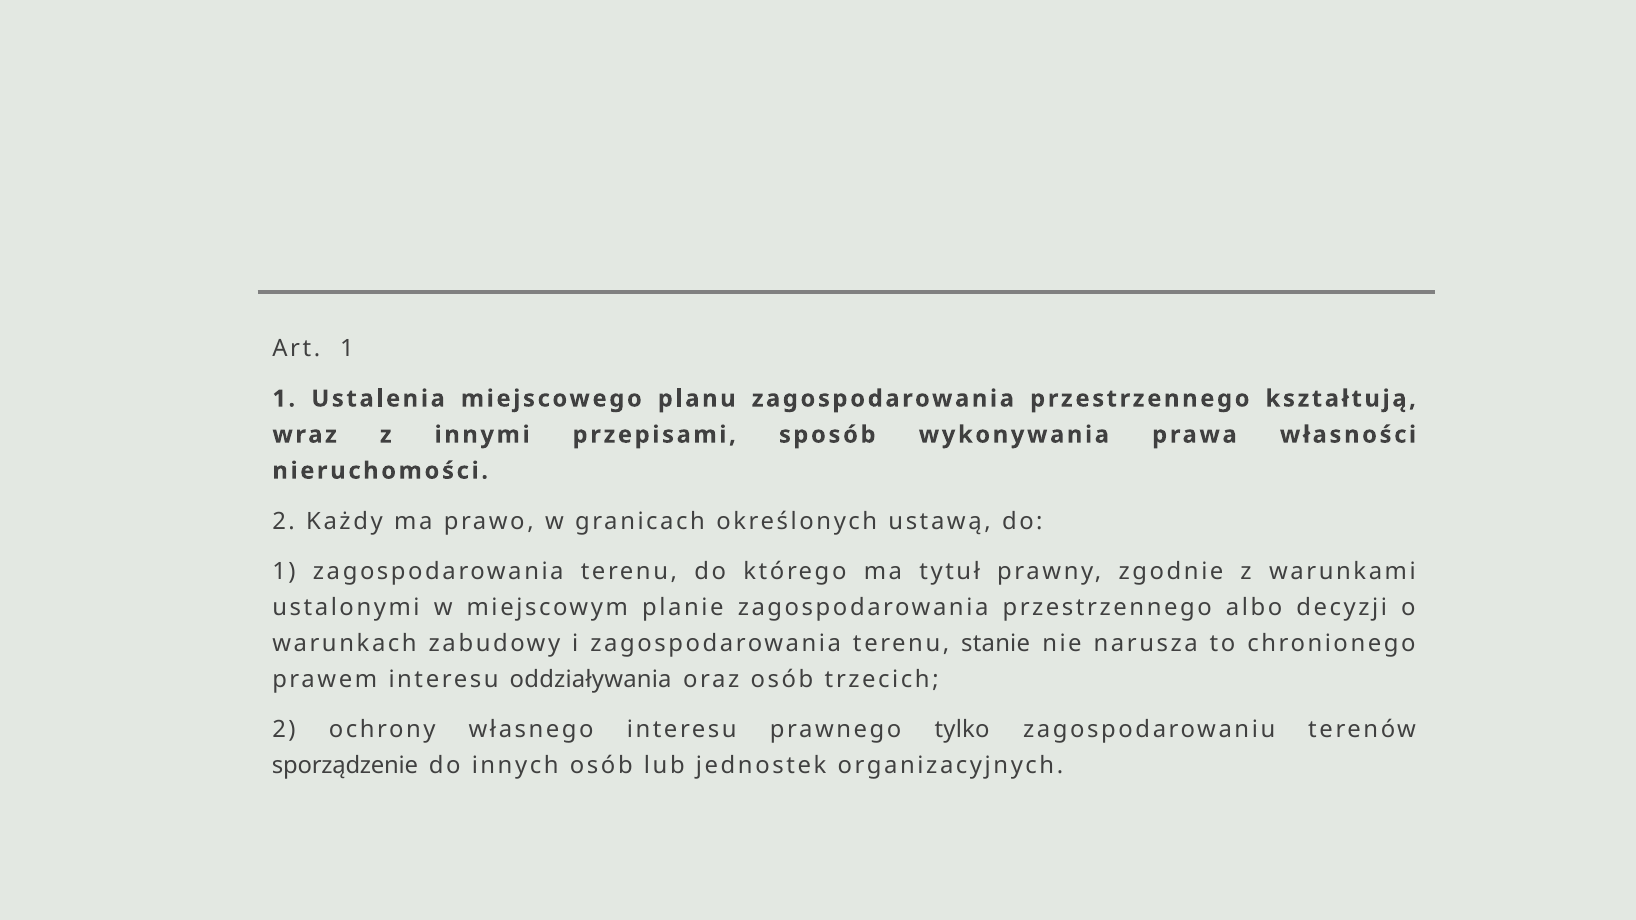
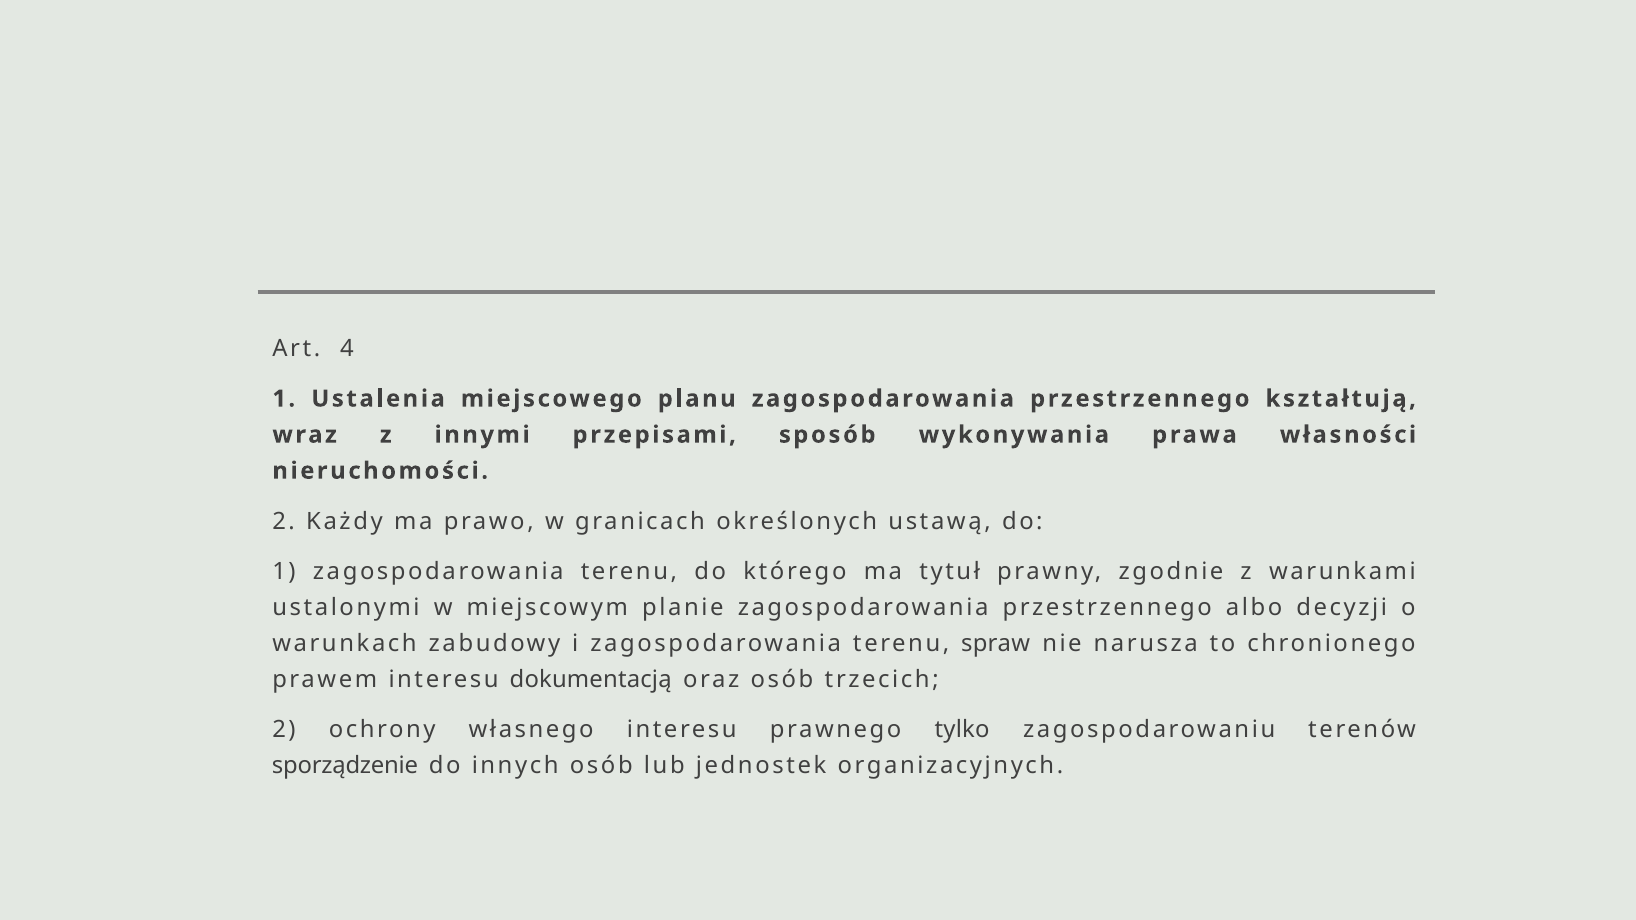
Art 1: 1 -> 4 (347, 348)
stanie: stanie -> spraw (996, 644)
oddziaływania: oddziaływania -> dokumentacją (591, 680)
